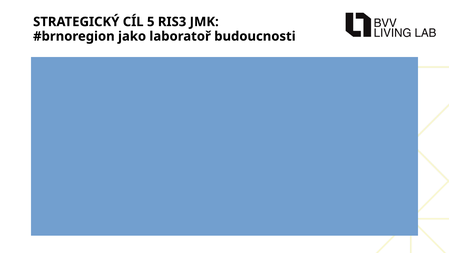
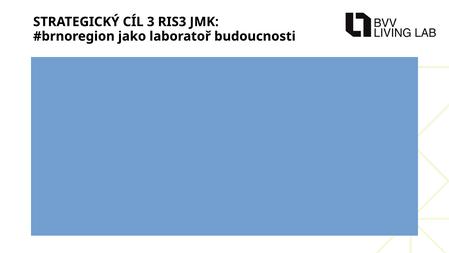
5: 5 -> 3 (151, 22)
